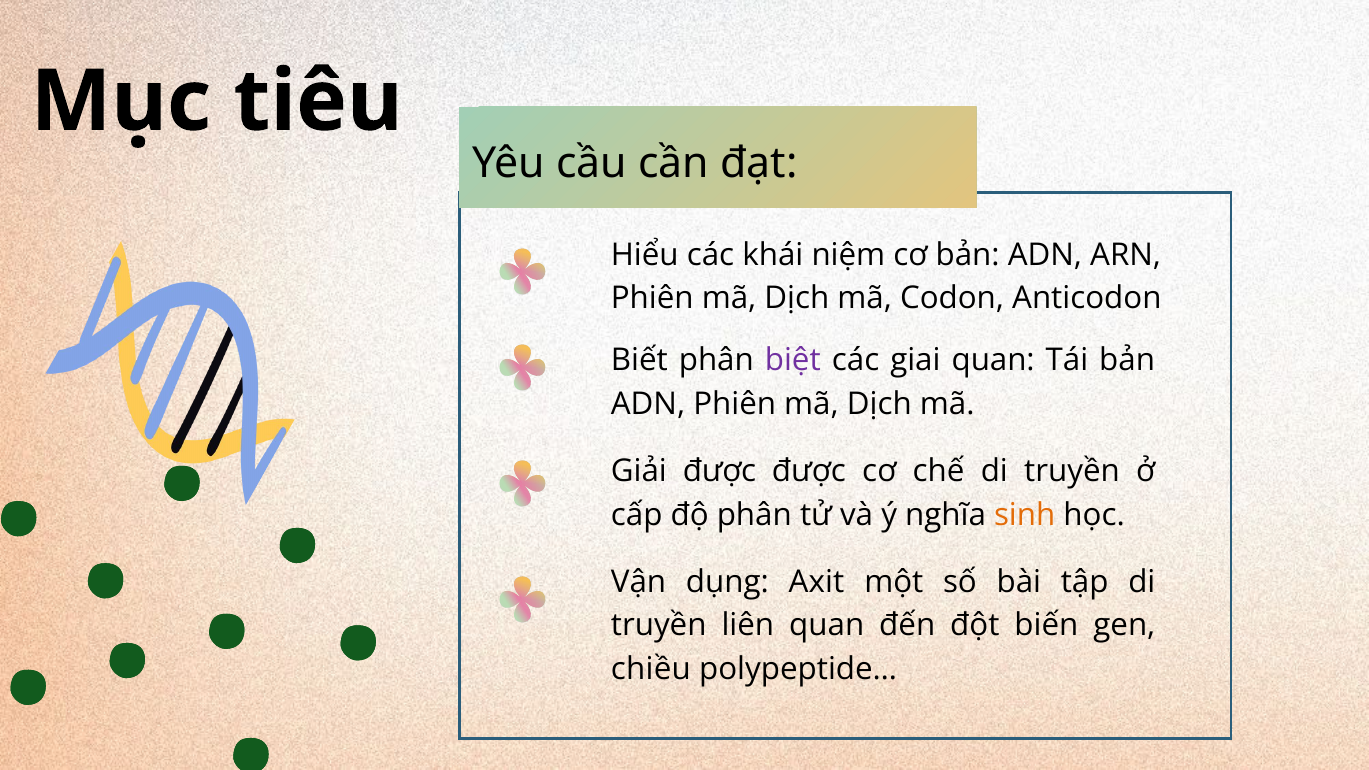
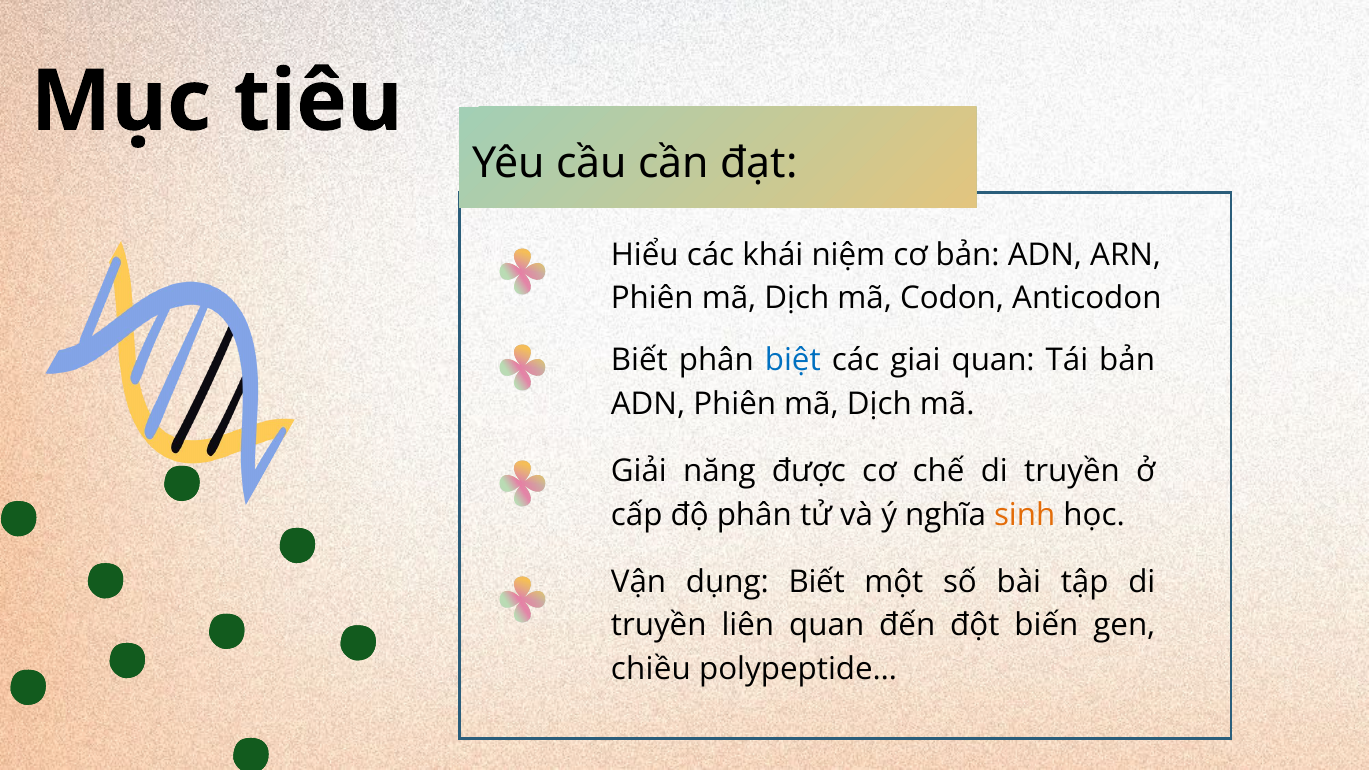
biệt colour: purple -> blue (793, 360)
Giải được: được -> năng (719, 471)
dụng Axit: Axit -> Biết (817, 582)
